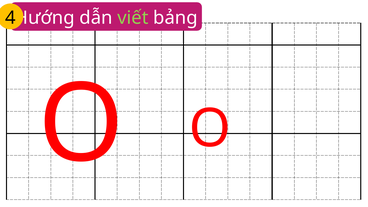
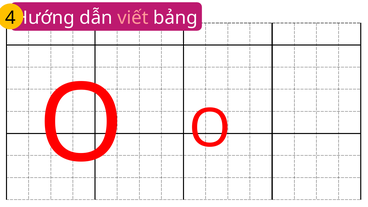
viết colour: light green -> pink (133, 18)
